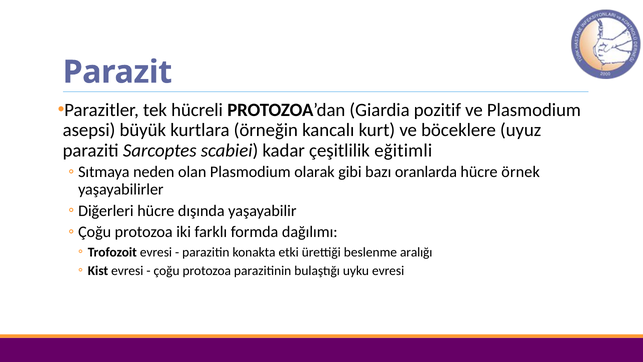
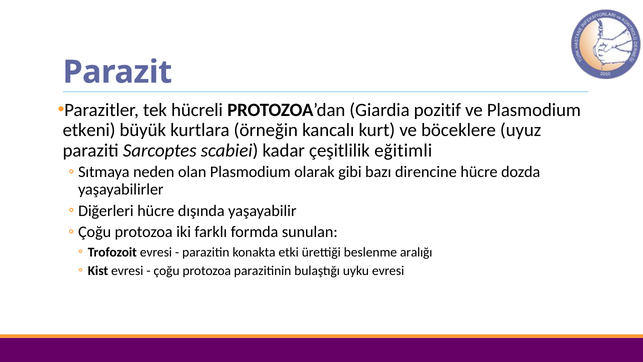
asepsi: asepsi -> etkeni (89, 130)
oranlarda: oranlarda -> direncine (426, 172)
örnek: örnek -> dozda (521, 172)
dağılımı: dağılımı -> sunulan (310, 232)
